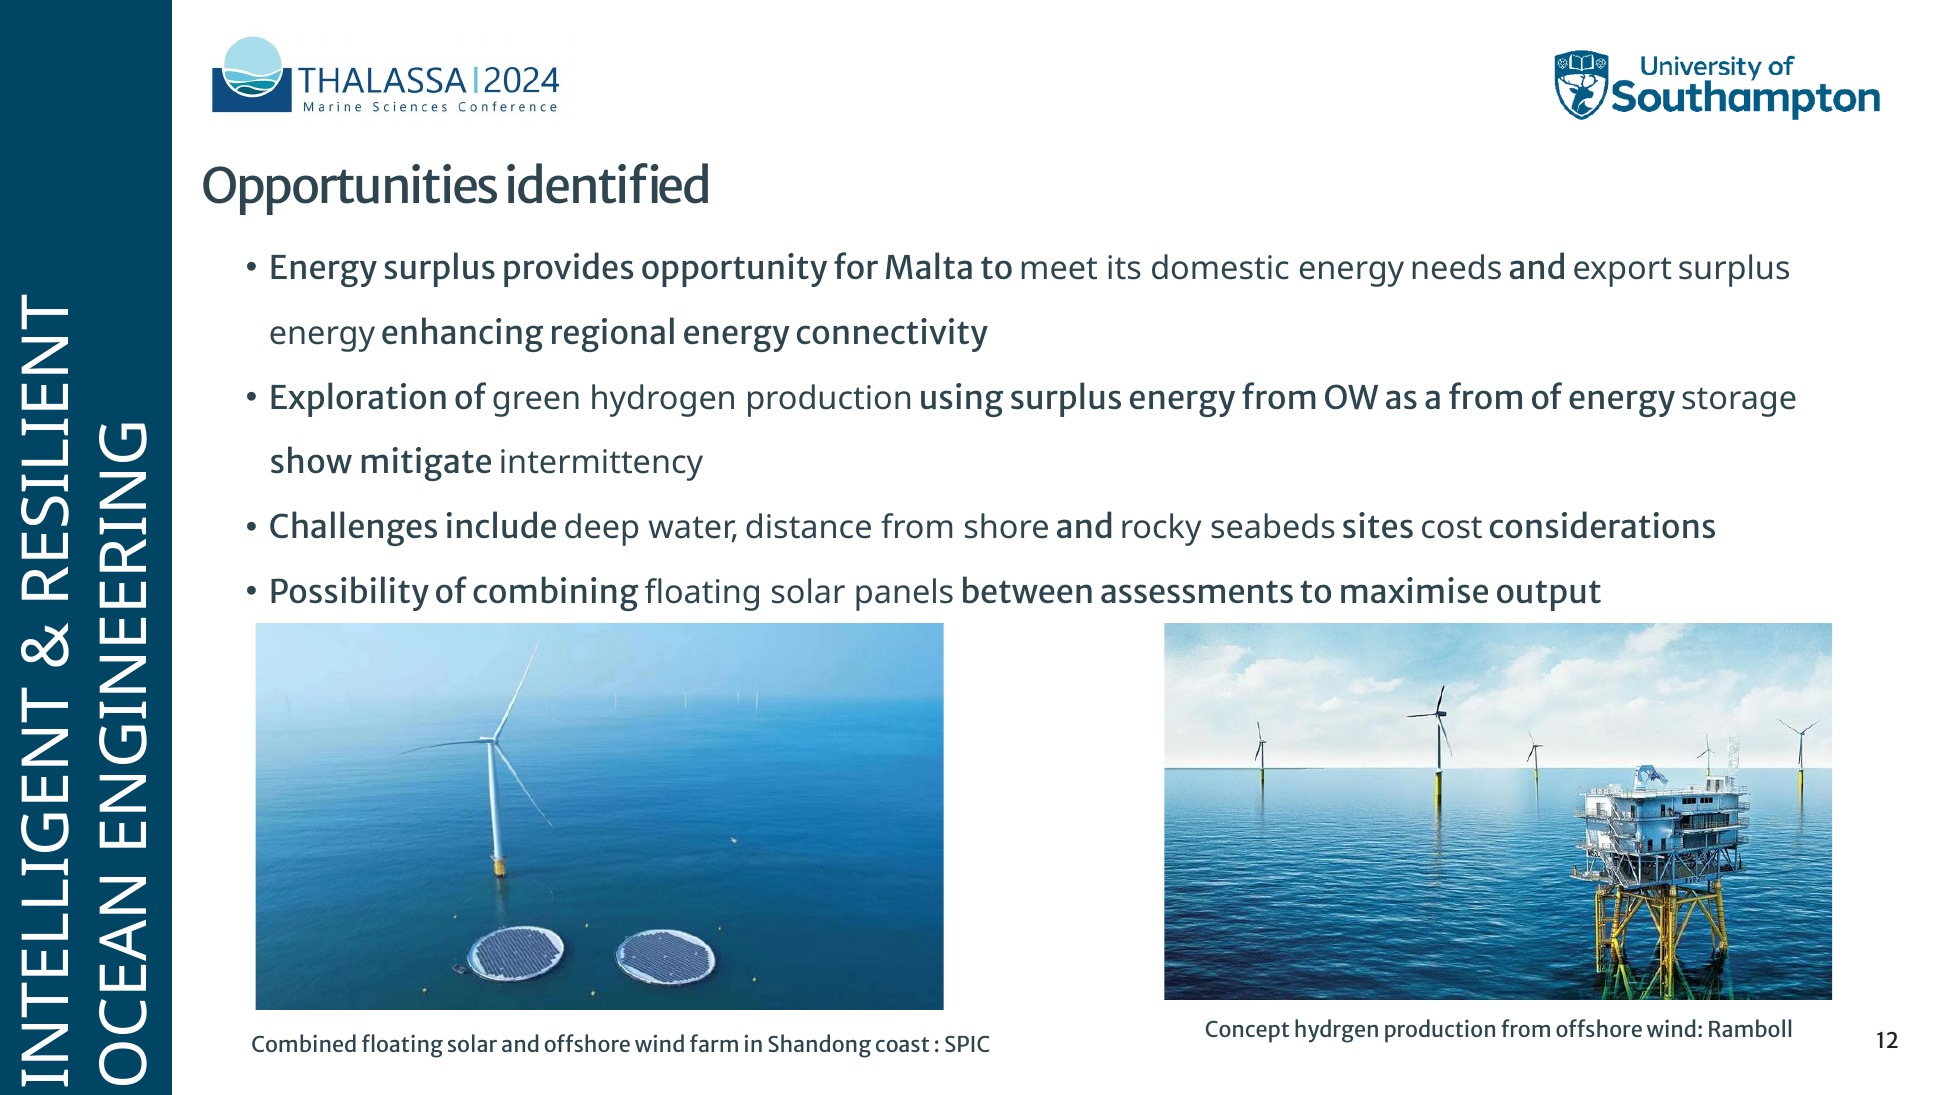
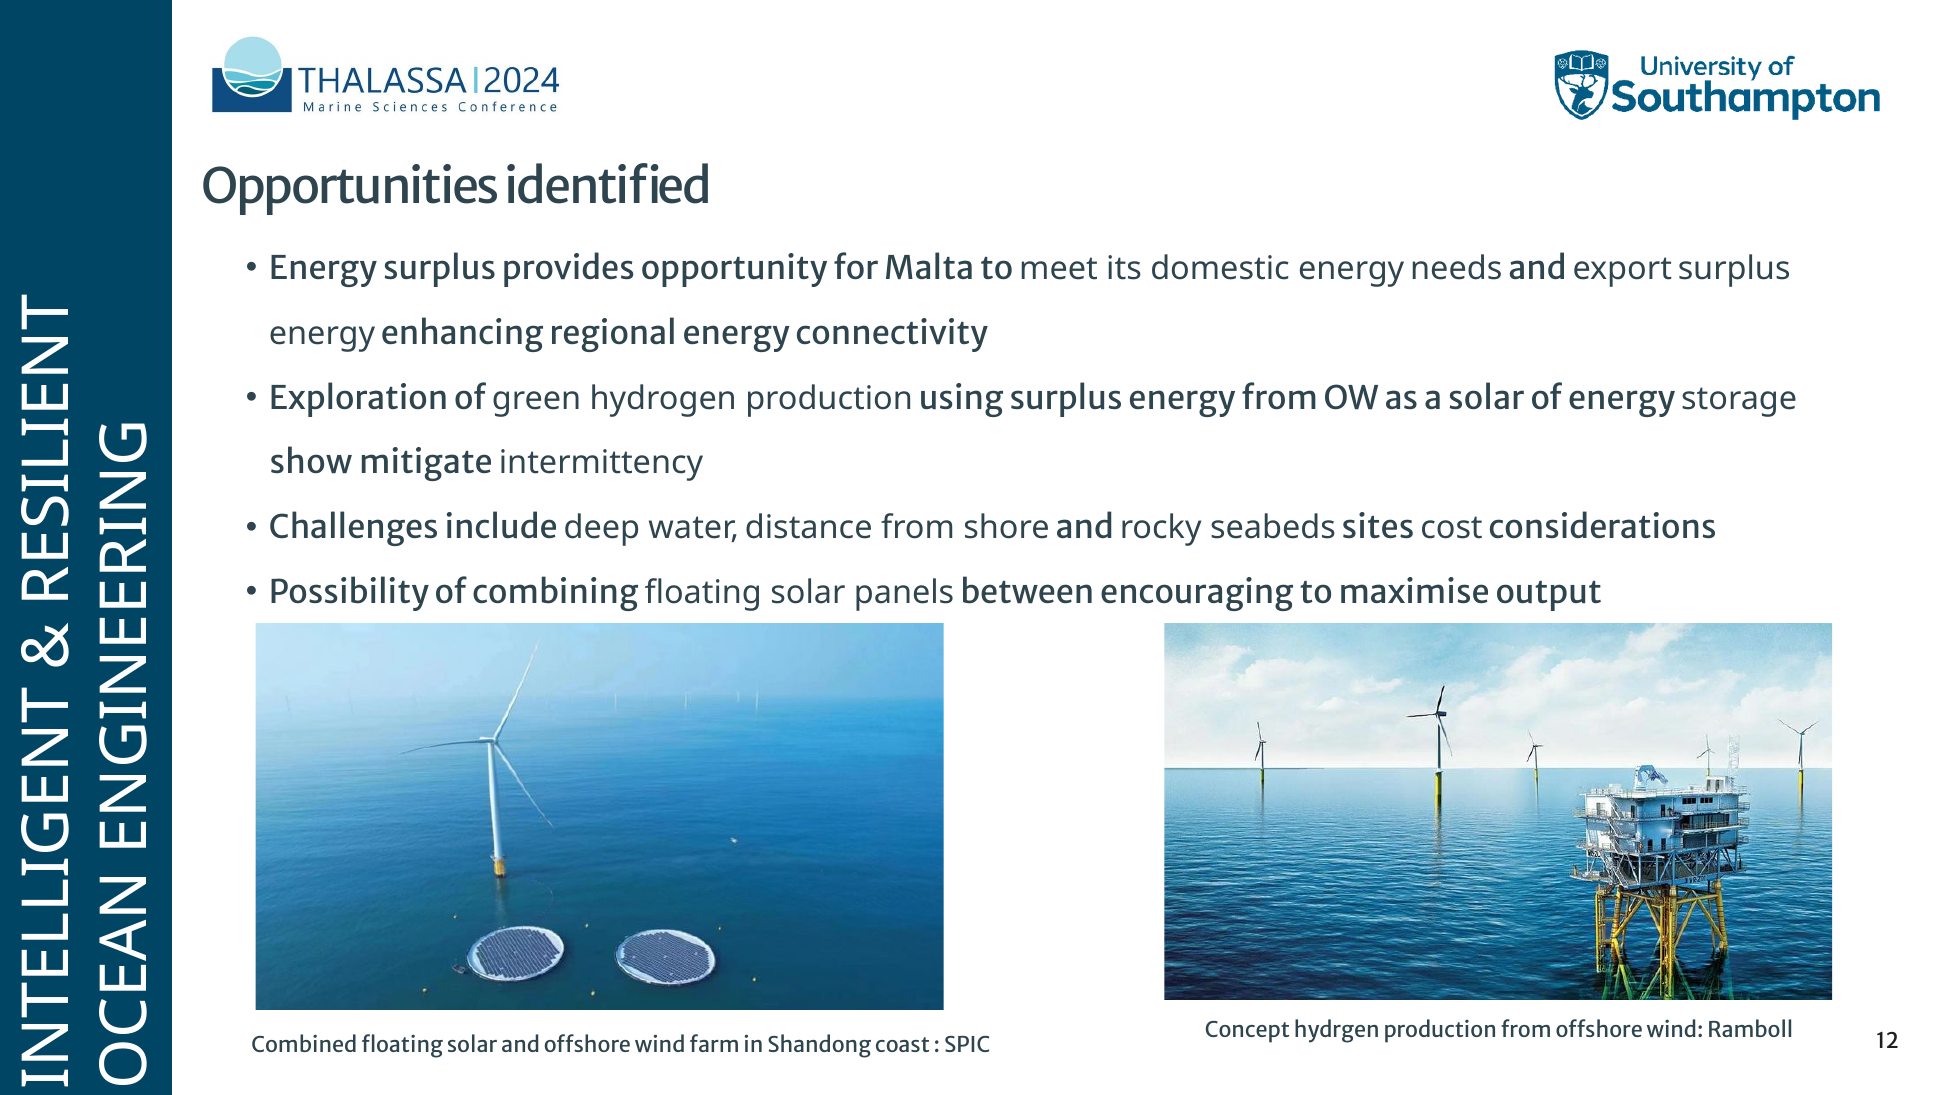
a from: from -> solar (1486, 398)
assessments: assessments -> encouraging (1197, 593)
